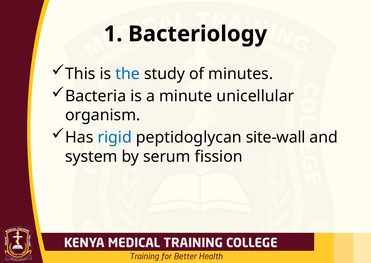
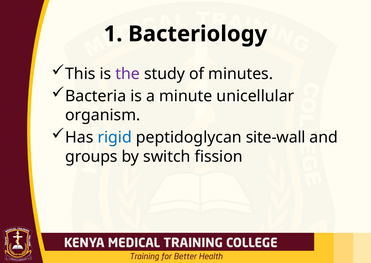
the colour: blue -> purple (128, 74)
system: system -> groups (91, 156)
serum: serum -> switch (167, 156)
